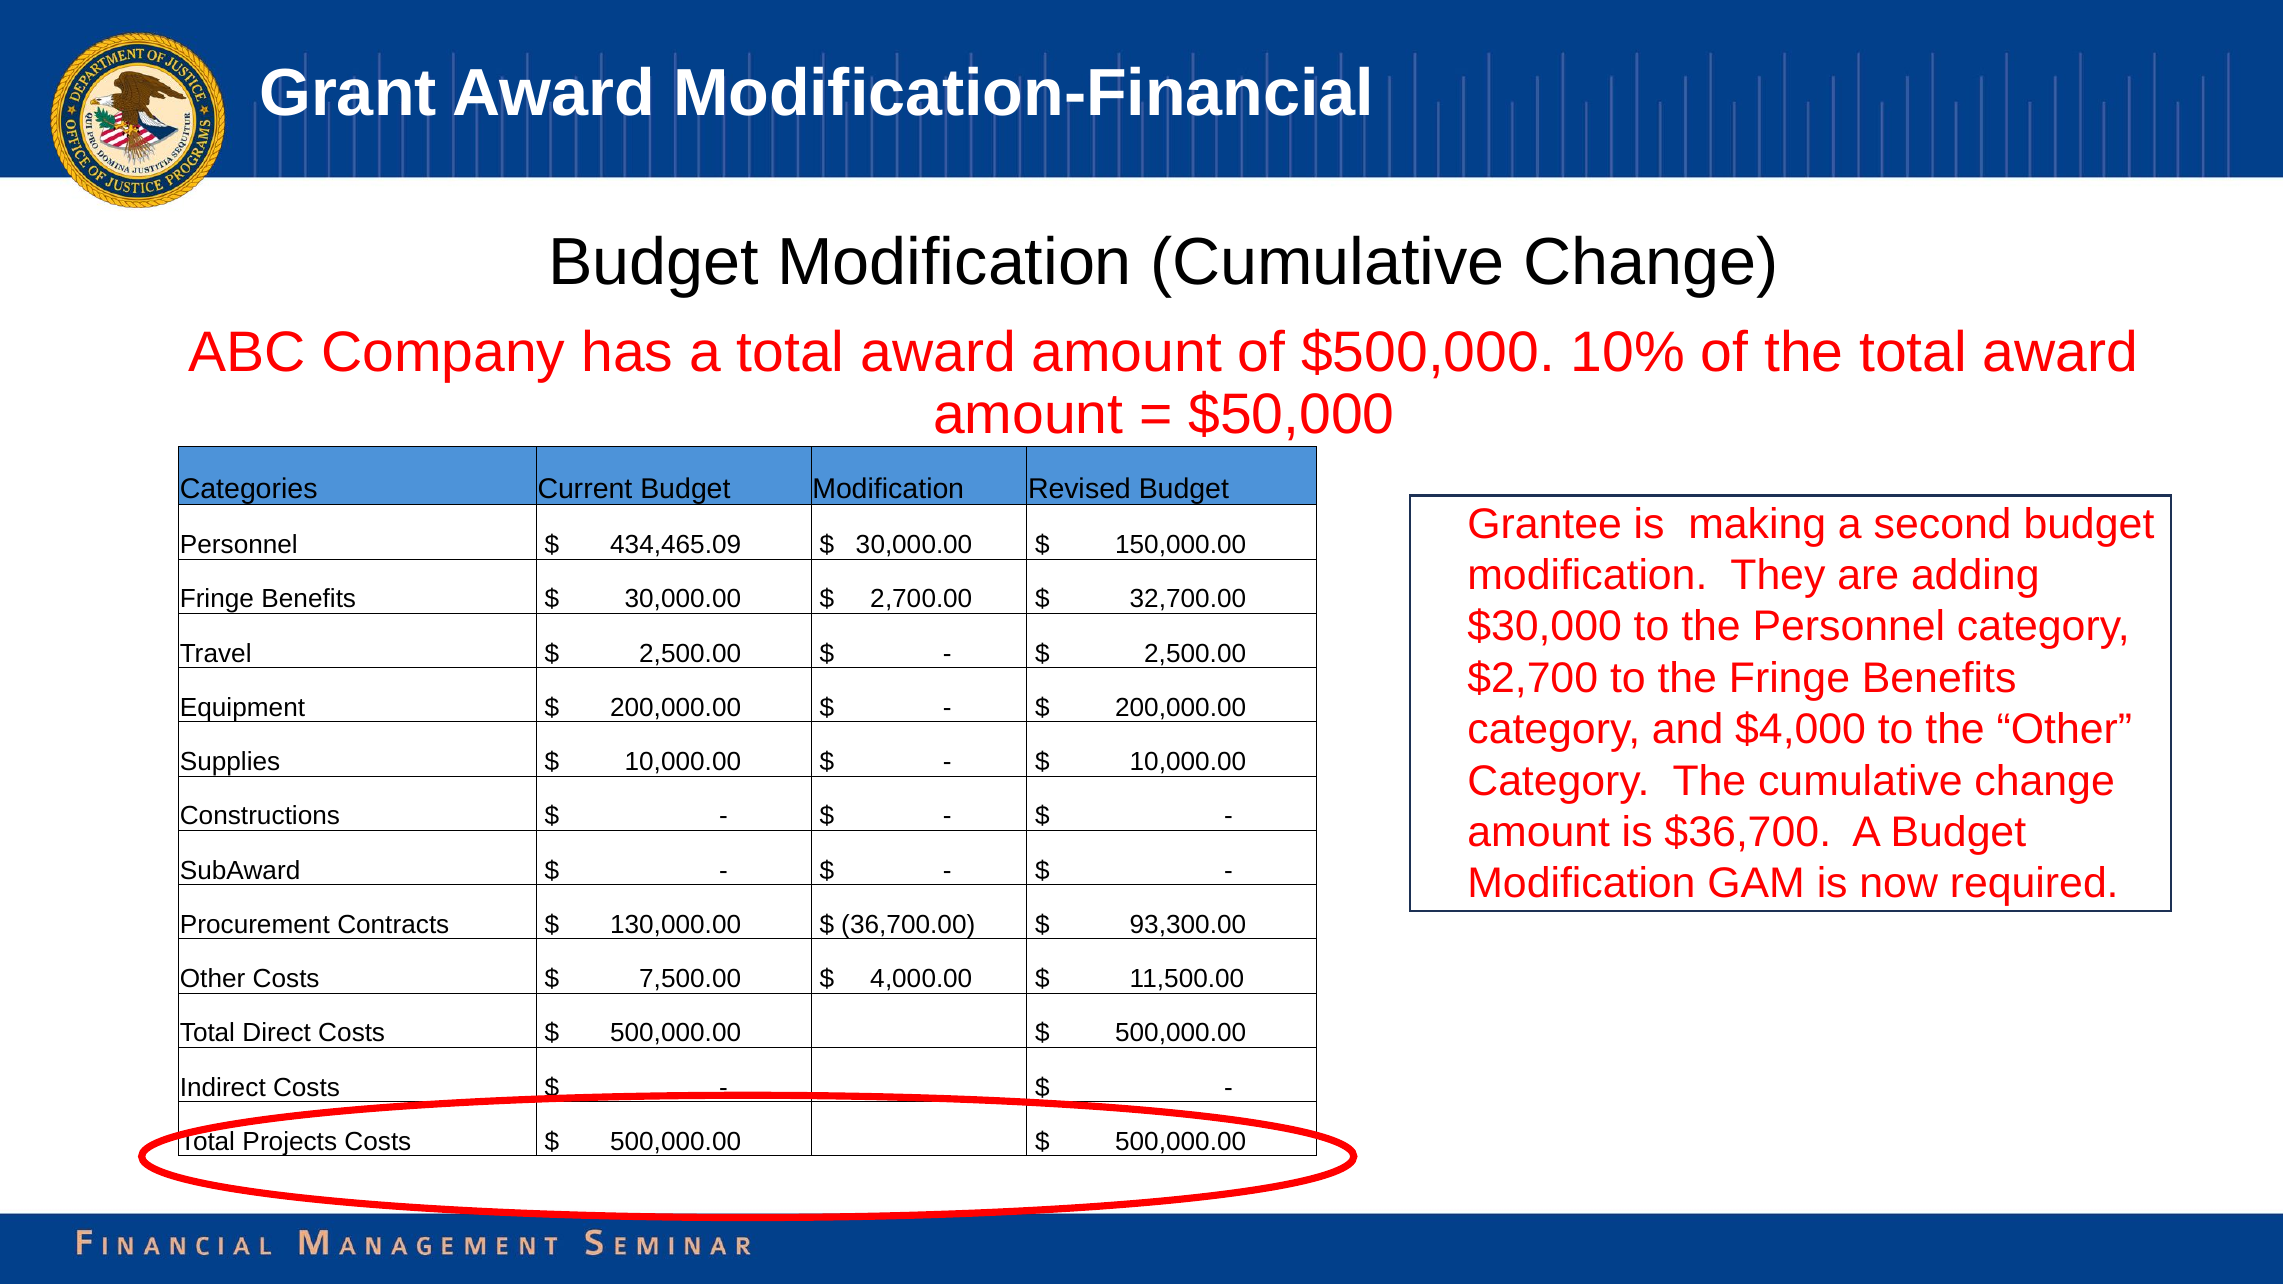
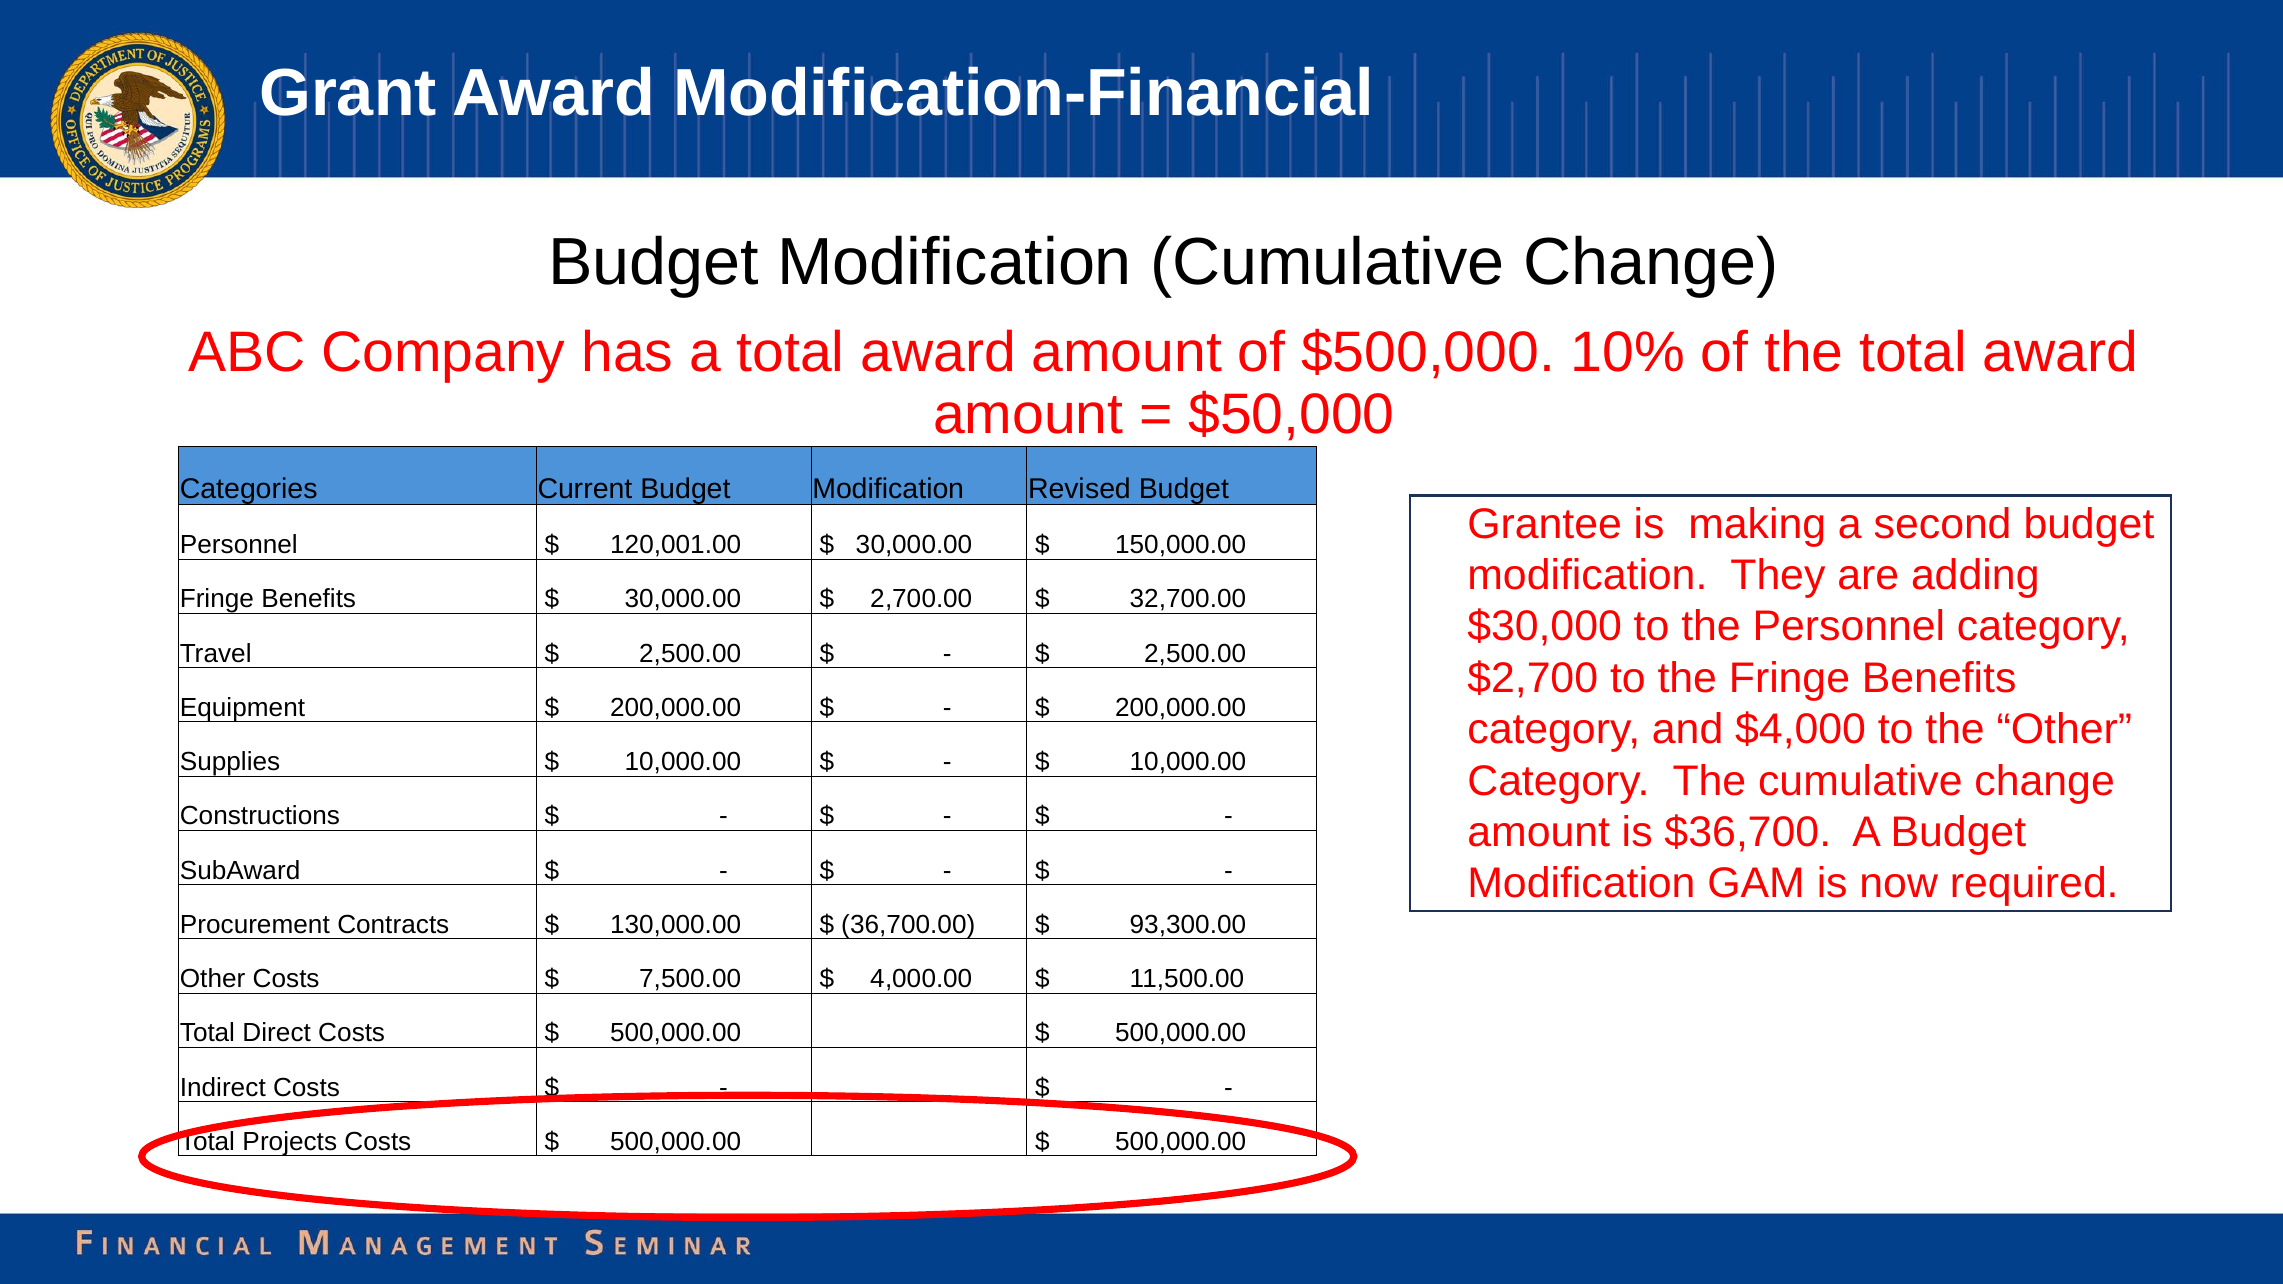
434,465.09: 434,465.09 -> 120,001.00 (676, 545)
